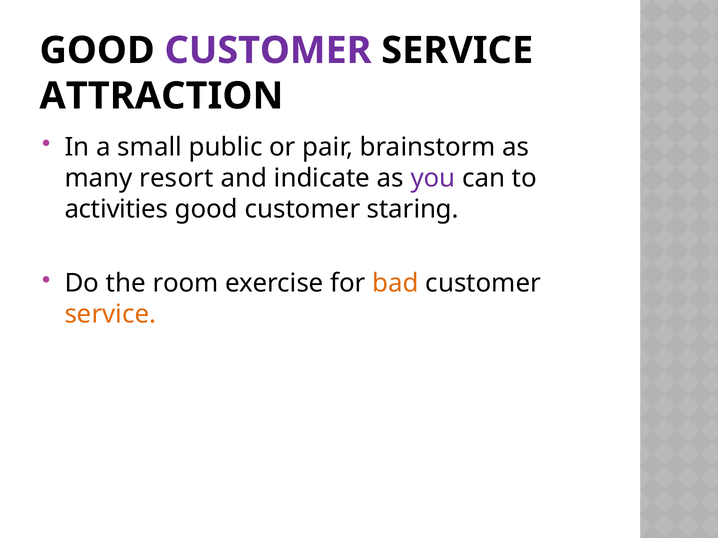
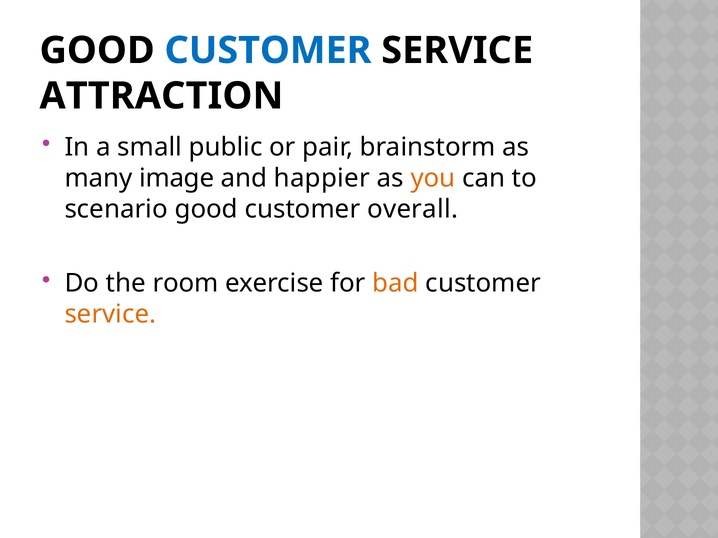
CUSTOMER colour: purple -> blue (268, 51)
resort: resort -> image (177, 178)
indicate: indicate -> happier (322, 178)
you colour: purple -> orange (433, 178)
activities: activities -> scenario (116, 209)
staring: staring -> overall (413, 209)
